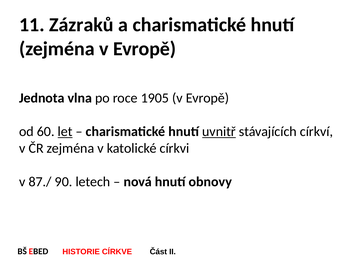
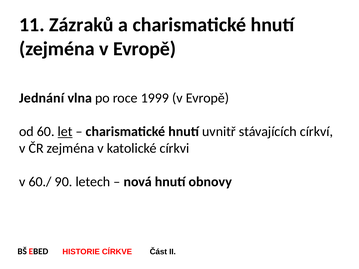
Jednota: Jednota -> Jednání (42, 98)
1905: 1905 -> 1999 (155, 98)
uvnitř underline: present -> none (219, 132)
87./: 87./ -> 60./ (40, 182)
